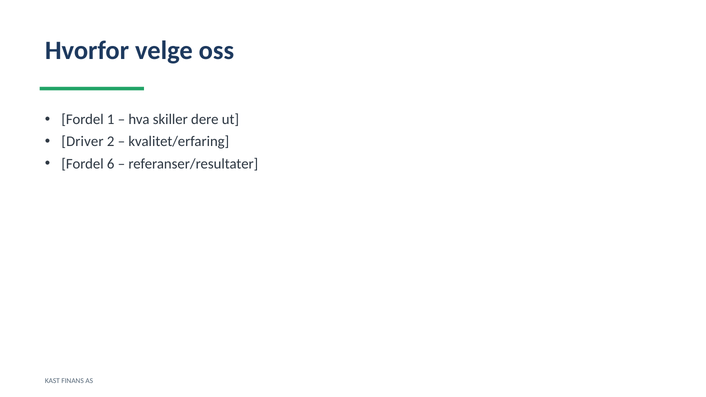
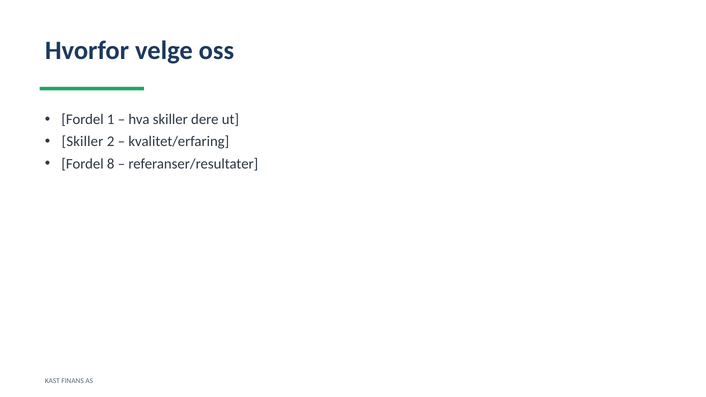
Driver: Driver -> Skiller (83, 142)
6: 6 -> 8 (111, 164)
